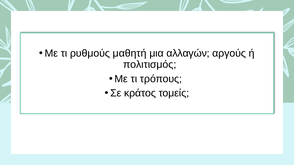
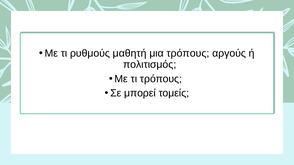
μια αλλαγών: αλλαγών -> τρόπους (188, 53)
κράτος: κράτος -> μπορεί (140, 93)
